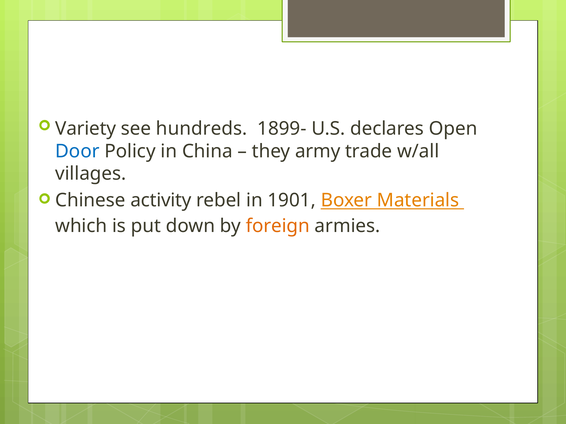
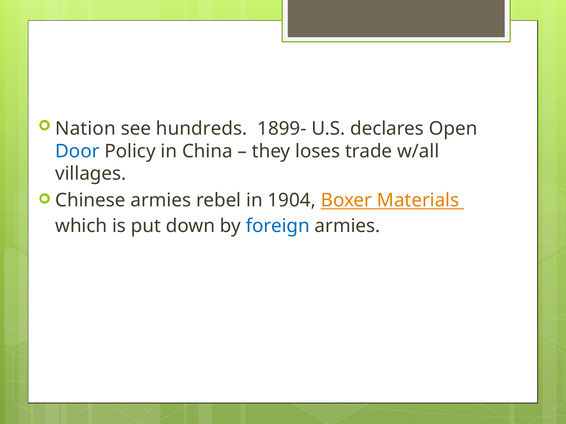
Variety: Variety -> Nation (85, 129)
army: army -> loses (318, 151)
Chinese activity: activity -> armies (161, 200)
1901: 1901 -> 1904 (292, 200)
foreign colour: orange -> blue (278, 226)
